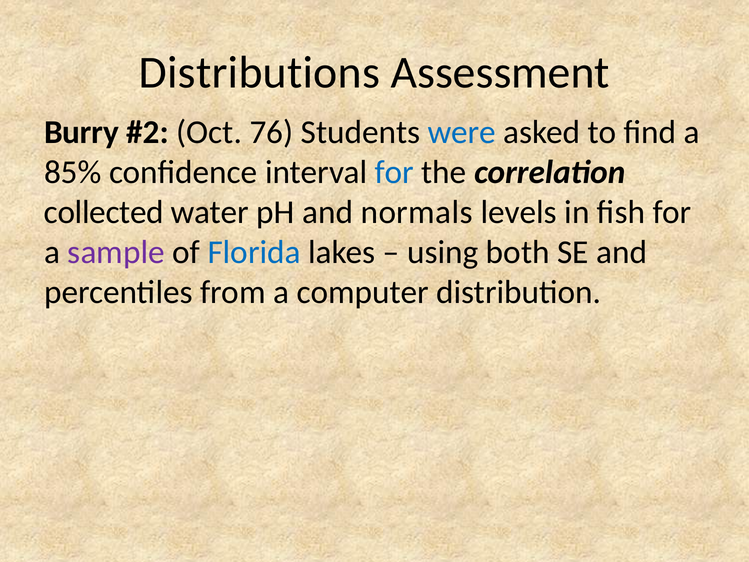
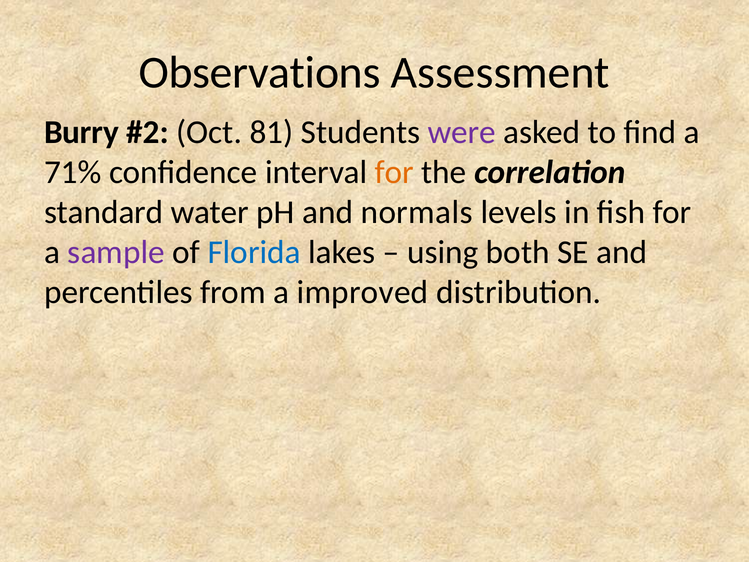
Distributions: Distributions -> Observations (260, 73)
76: 76 -> 81 (271, 132)
were colour: blue -> purple (462, 132)
85%: 85% -> 71% (73, 172)
for colour: blue -> orange (394, 172)
collected: collected -> standard (104, 212)
computer: computer -> improved (363, 292)
